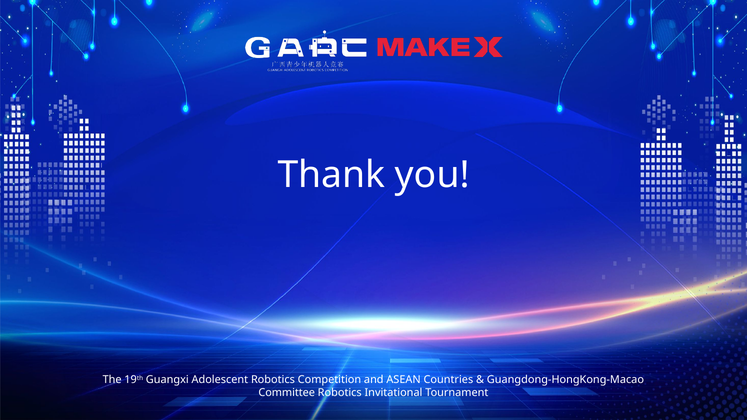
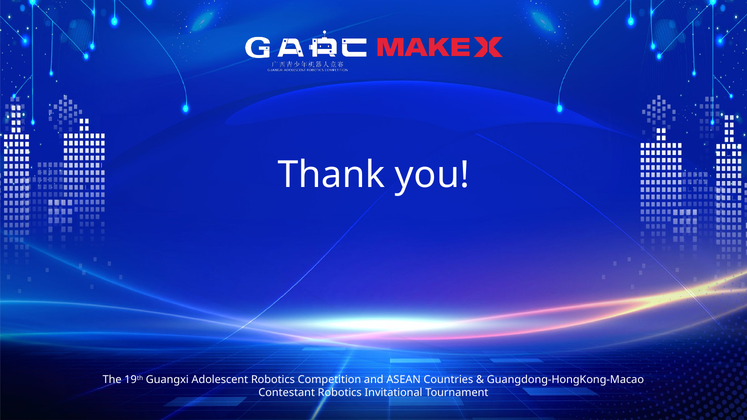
Committee: Committee -> Contestant (287, 393)
